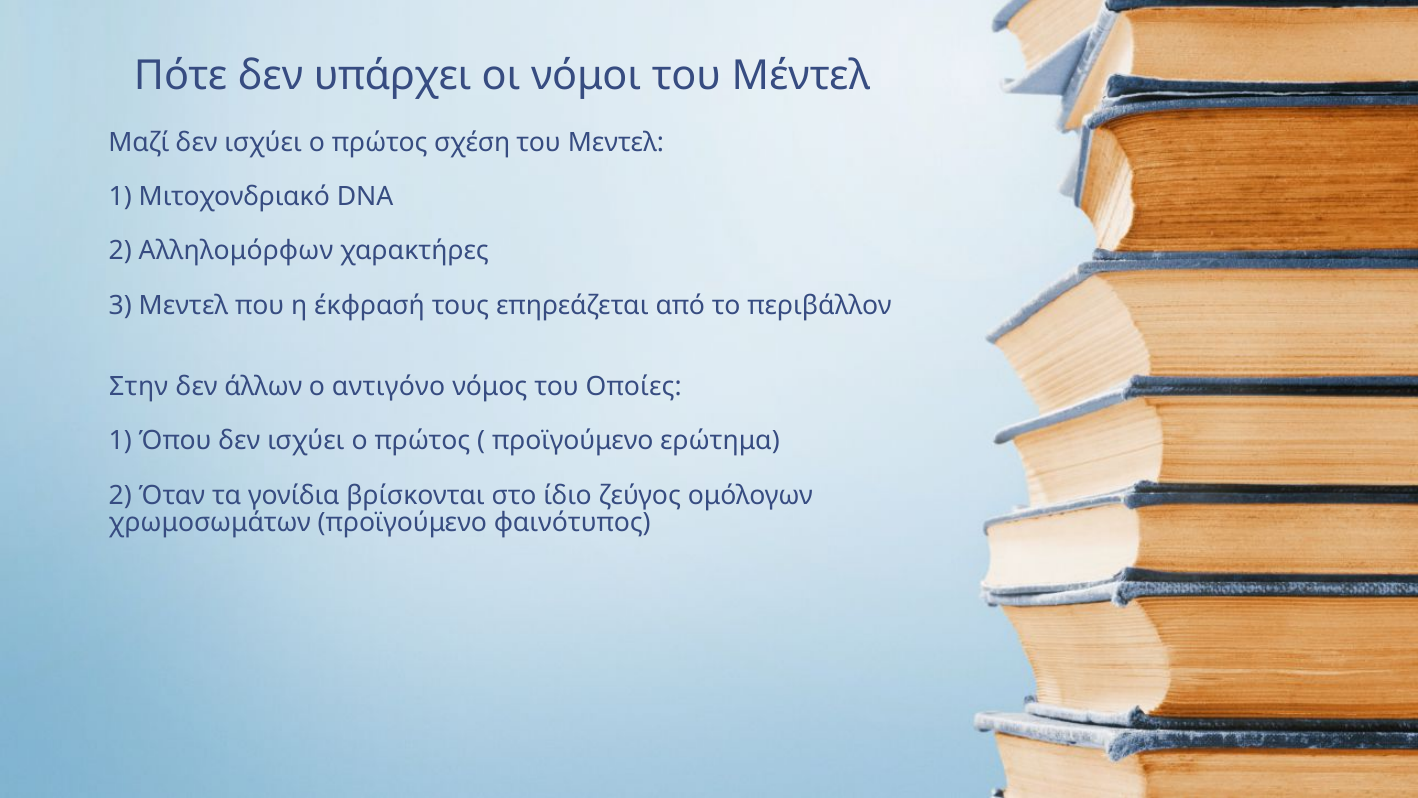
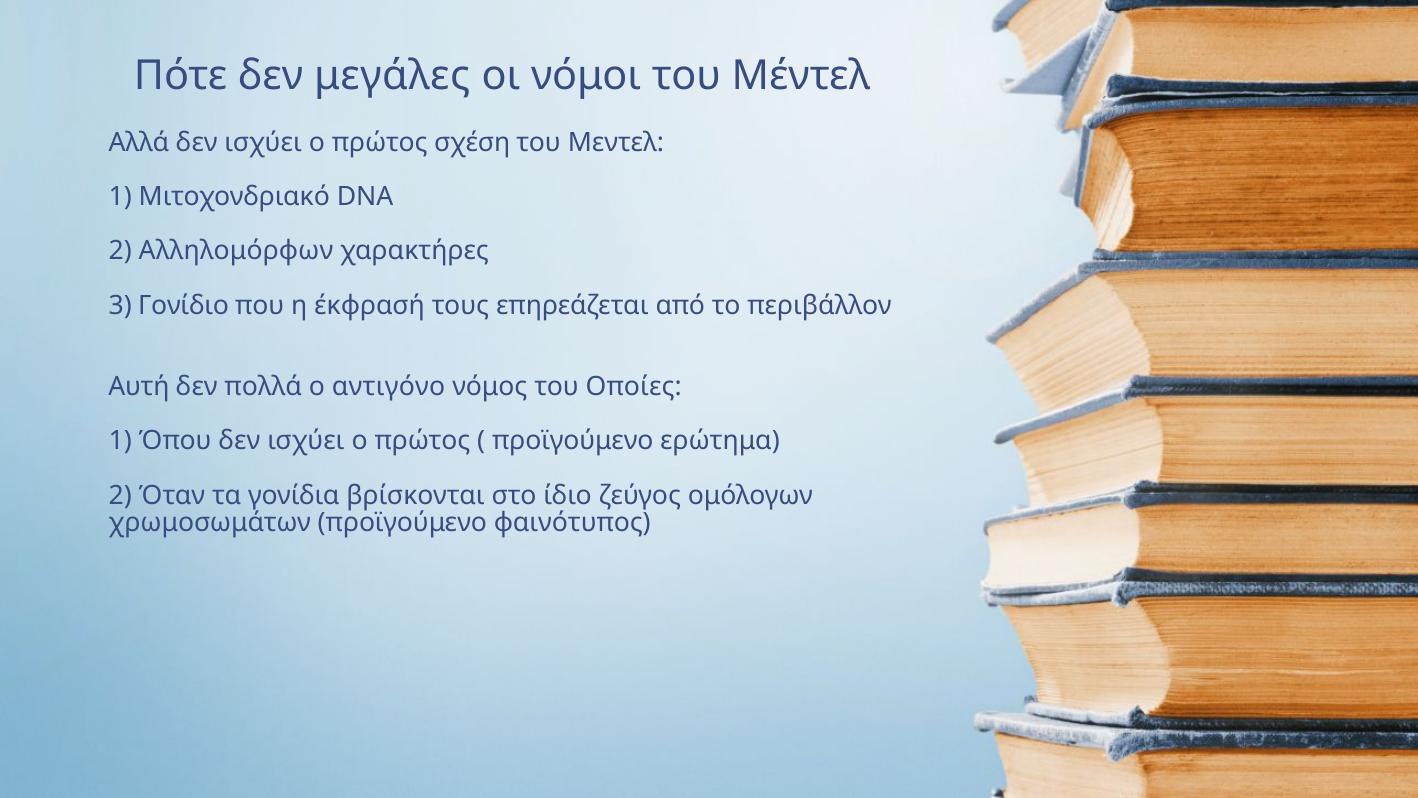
υπάρχει: υπάρχει -> μεγάλες (392, 76)
Μαζί: Μαζί -> Αλλά (139, 142)
3 Μεντελ: Μεντελ -> Γονίδιο (184, 305)
Στην: Στην -> Αυτή (139, 387)
άλλων: άλλων -> πολλά (263, 387)
